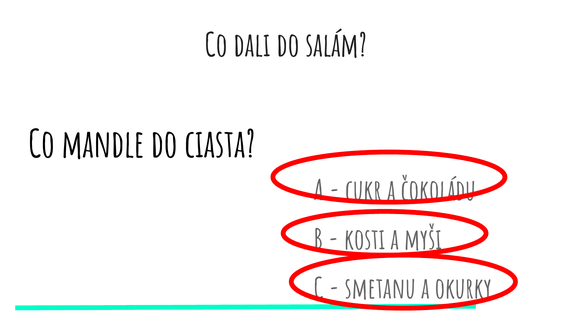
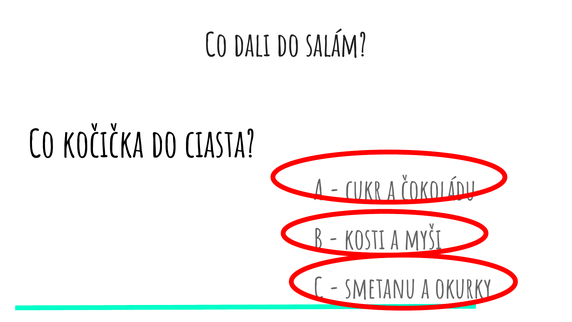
mandle: mandle -> kočička (103, 145)
